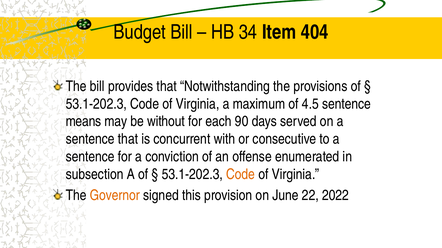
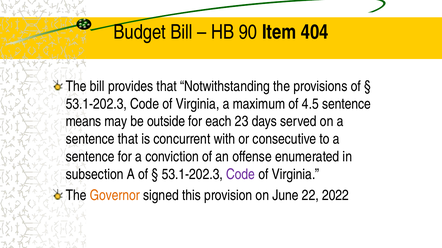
34: 34 -> 90 (248, 32)
without: without -> outside (166, 122)
90: 90 -> 23 (242, 122)
Code colour: orange -> purple (241, 175)
